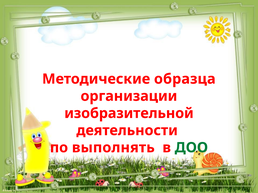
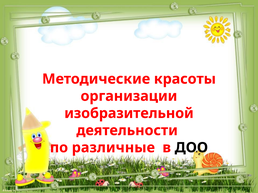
образца: образца -> красоты (185, 79)
выполнять: выполнять -> различные (113, 148)
ДОО colour: green -> black (191, 148)
